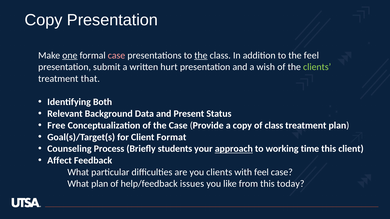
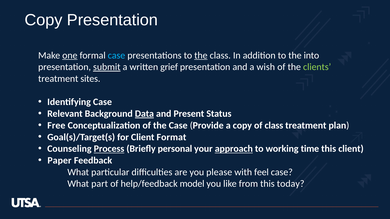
case colour: pink -> light blue (116, 55)
the feel: feel -> into (311, 55)
submit underline: none -> present (107, 67)
hurt: hurt -> grief (169, 67)
that: that -> sites (90, 79)
Identifying Both: Both -> Case (102, 102)
Data underline: none -> present (144, 114)
Process underline: none -> present (109, 149)
students: students -> personal (175, 149)
Affect: Affect -> Paper (59, 161)
you clients: clients -> please (219, 172)
What plan: plan -> part (100, 184)
issues: issues -> model (192, 184)
